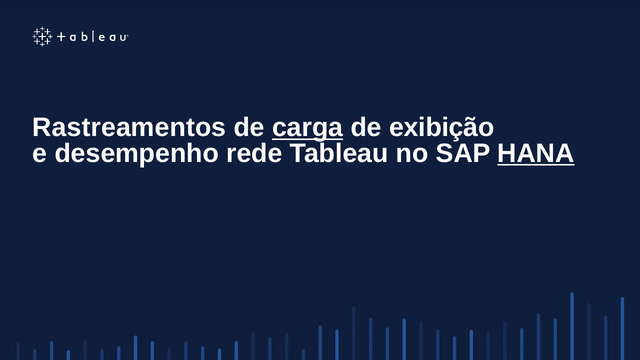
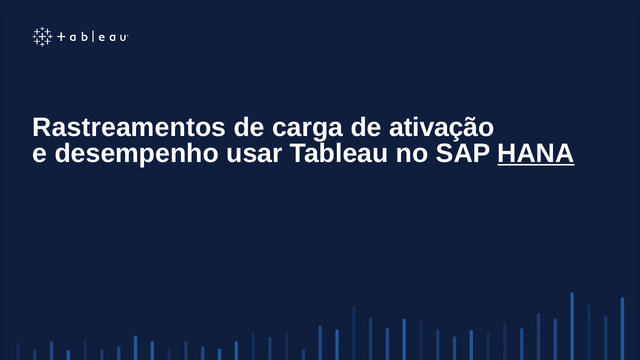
carga underline: present -> none (308, 128)
exibição: exibição -> ativação (442, 128)
rede: rede -> usar (254, 153)
